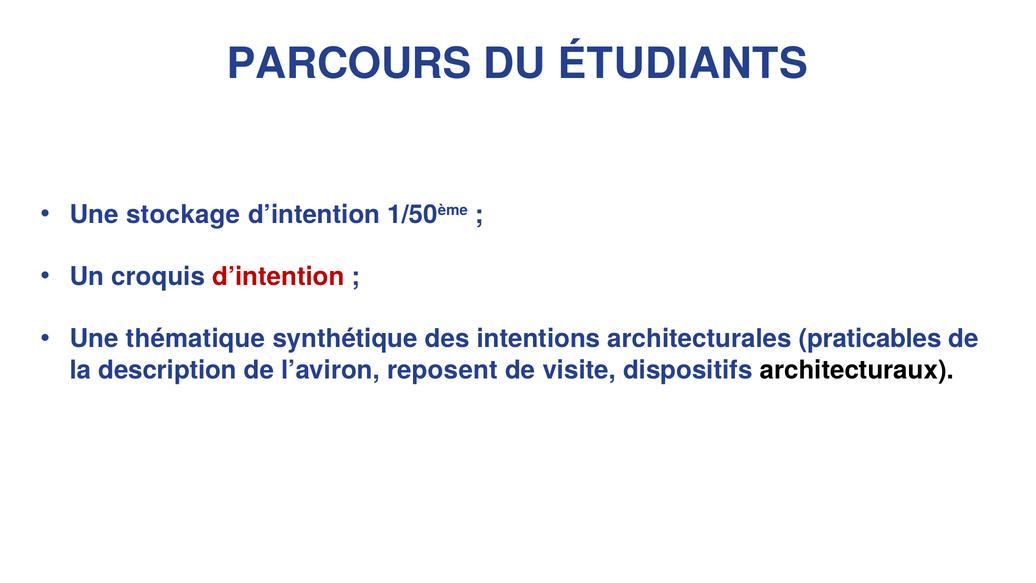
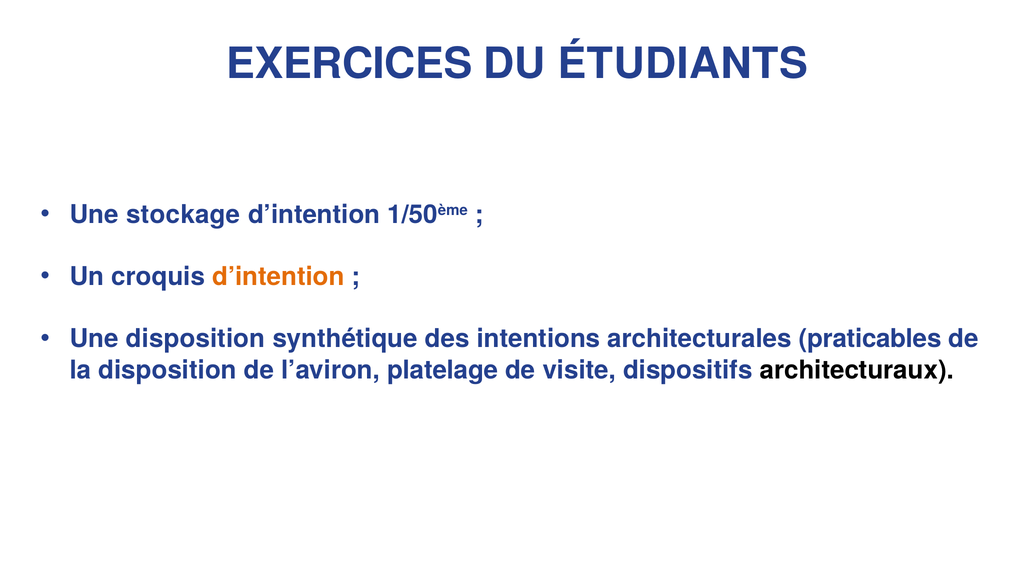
PARCOURS: PARCOURS -> EXERCICES (349, 64)
d’intention colour: red -> orange (278, 277)
Une thématique: thématique -> disposition (196, 339)
la description: description -> disposition (168, 370)
reposent: reposent -> platelage (443, 370)
